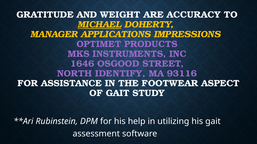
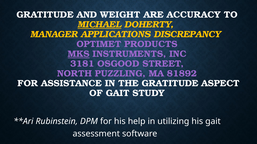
IMPRESSIONS: IMPRESSIONS -> DISCREPANCY (187, 35)
MKS underline: none -> present (79, 54)
1646: 1646 -> 3181 (82, 64)
IDENTIFY: IDENTIFY -> PUZZLING (120, 74)
93116: 93116 -> 81892 (182, 74)
THE FOOTWEAR: FOOTWEAR -> GRATITUDE (170, 84)
